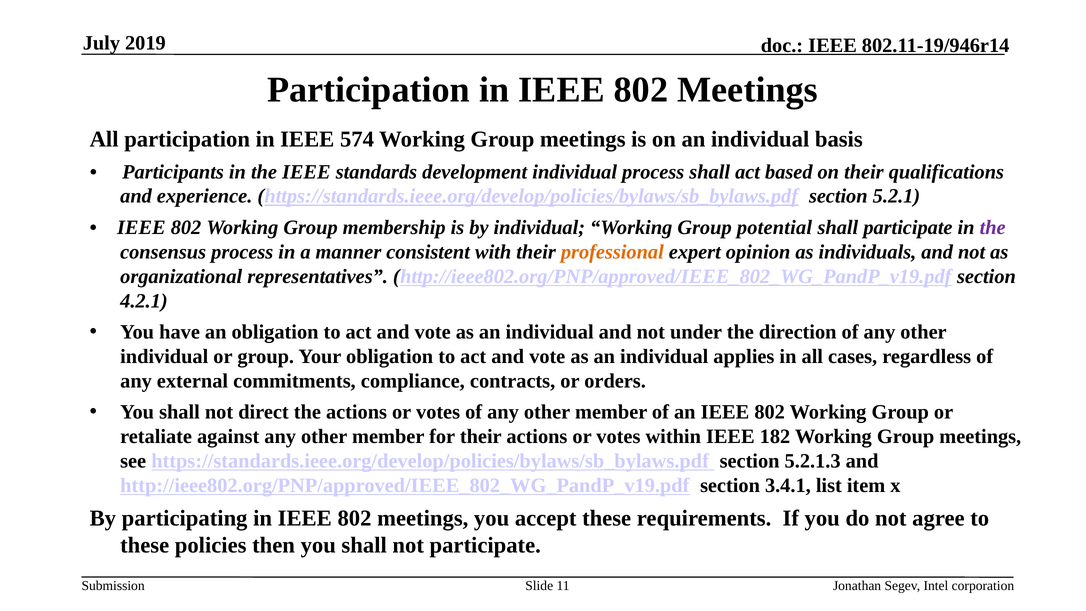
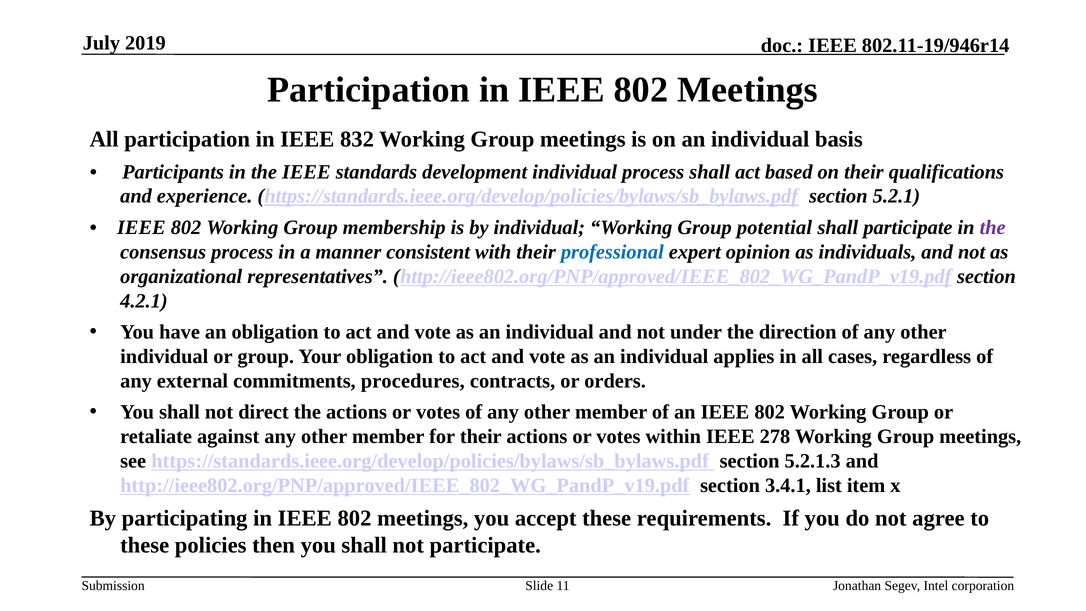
574: 574 -> 832 (357, 139)
professional colour: orange -> blue (612, 252)
compliance: compliance -> procedures (413, 381)
182: 182 -> 278 (775, 437)
